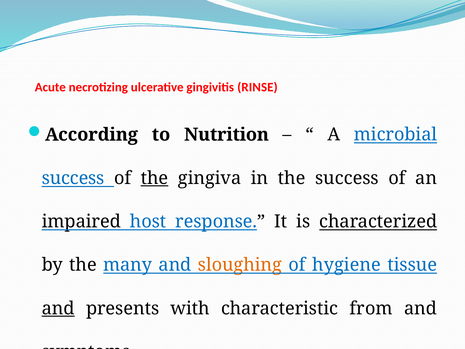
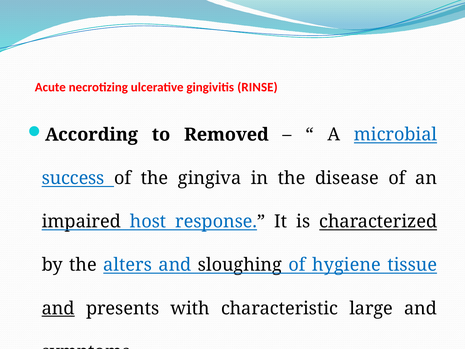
Nutrition: Nutrition -> Removed (226, 135)
the underline: present -> none (155, 178)
the success: success -> disease (347, 178)
many: many -> alters (128, 265)
sloughing colour: orange -> black (240, 265)
from: from -> large (371, 308)
